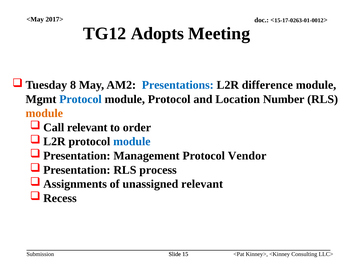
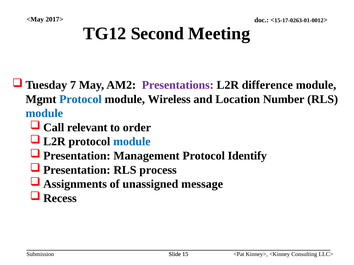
Adopts: Adopts -> Second (157, 34)
8: 8 -> 7 (73, 85)
Presentations colour: blue -> purple (178, 85)
module Protocol: Protocol -> Wireless (169, 99)
module colour: orange -> blue (44, 114)
Vendor: Vendor -> Identify (247, 156)
unassigned relevant: relevant -> message (202, 184)
